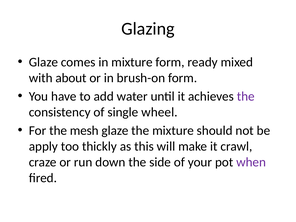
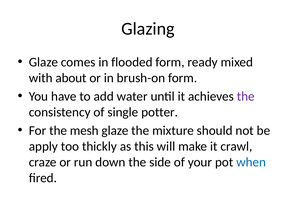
in mixture: mixture -> flooded (132, 62)
wheel: wheel -> potter (160, 112)
when colour: purple -> blue (251, 162)
